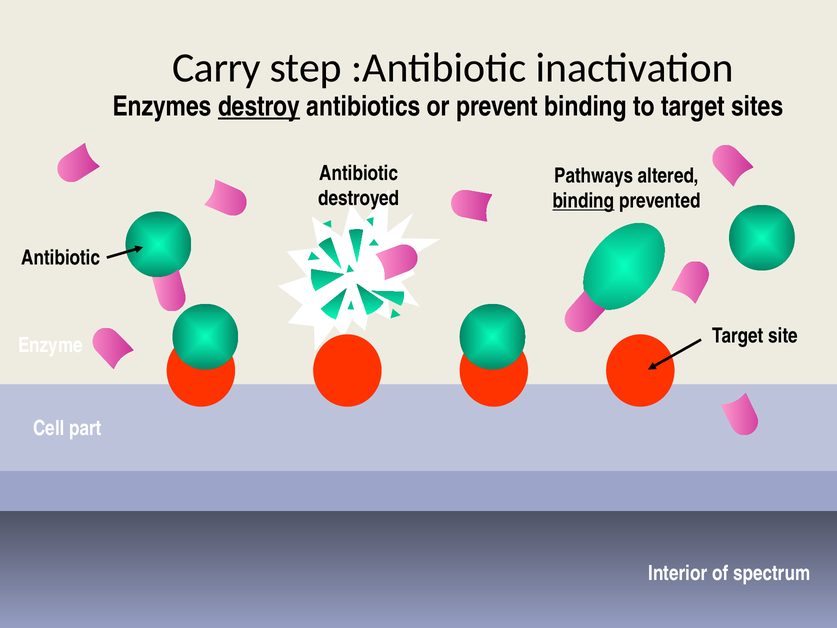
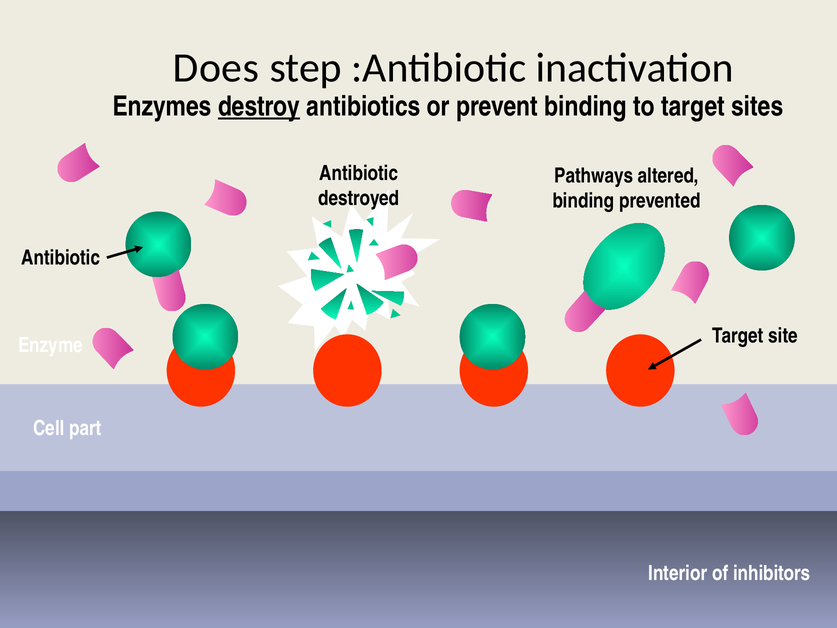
Carry: Carry -> Does (216, 68)
binding underline: present -> none (583, 201)
spectrum: spectrum -> inhibitors (772, 573)
